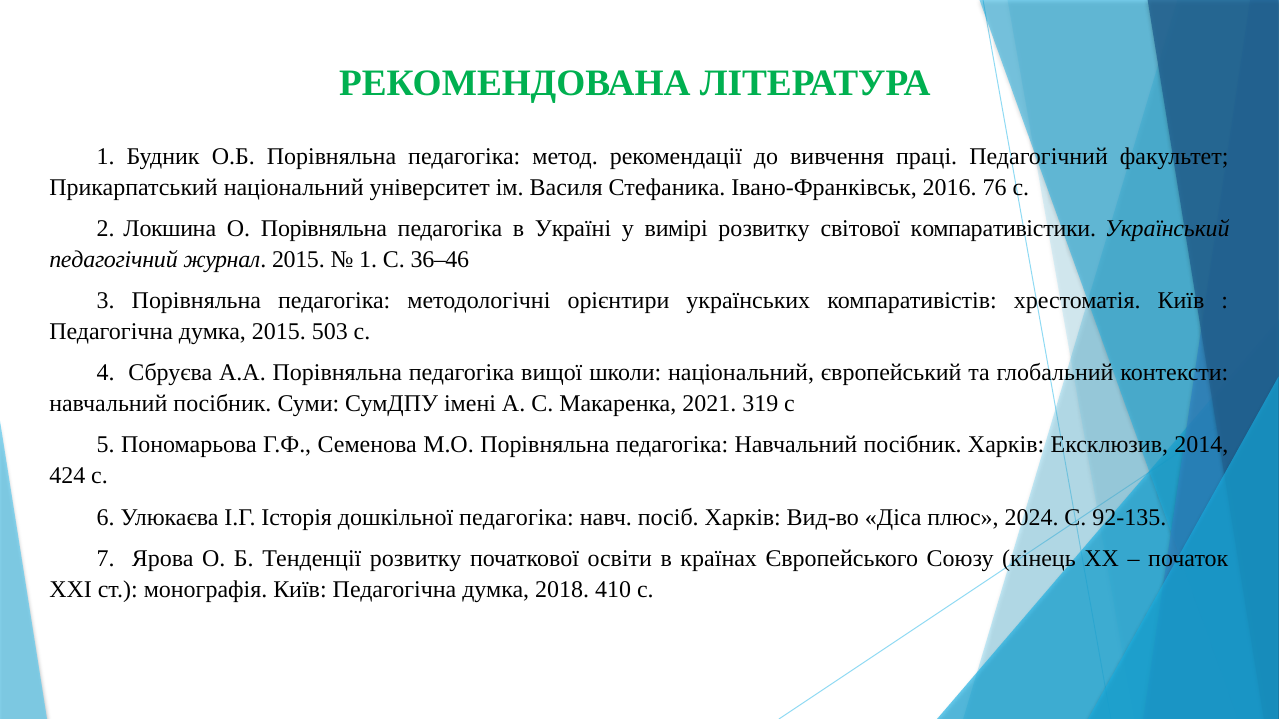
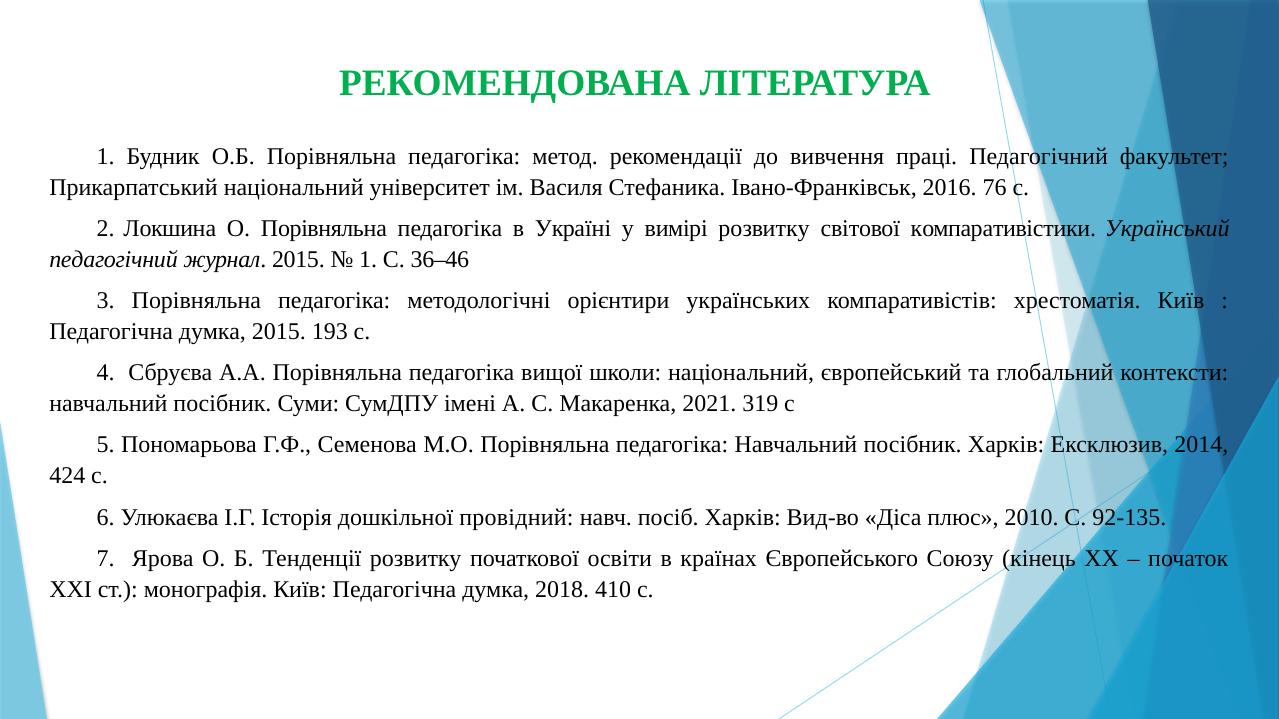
503: 503 -> 193 (330, 332)
дошкільної педагогіка: педагогіка -> провідний (516, 517)
2024: 2024 -> 2010 (1032, 517)
